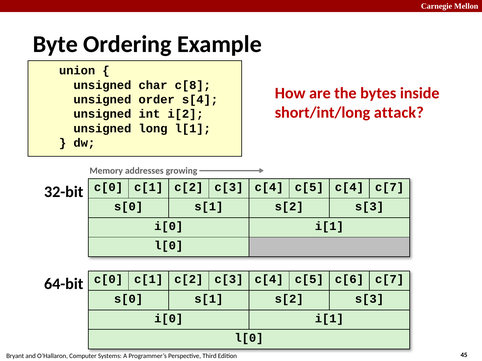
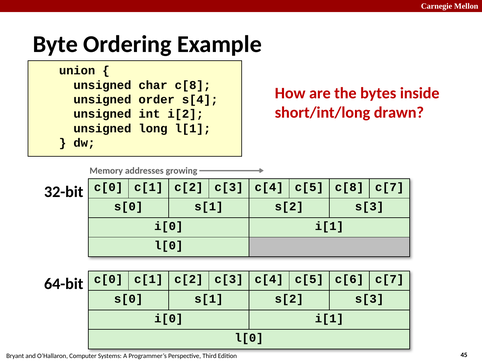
attack: attack -> drawn (399, 113)
c[5 c[4: c[4 -> c[8 (349, 187)
